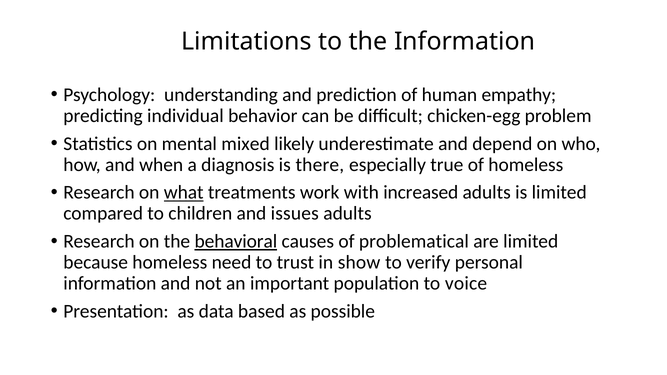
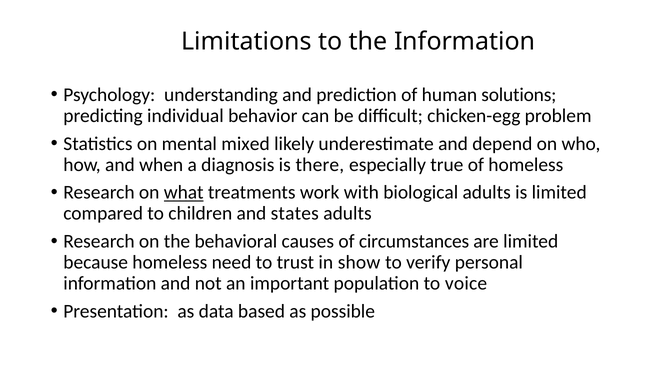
empathy: empathy -> solutions (519, 95)
increased: increased -> biological (421, 193)
issues: issues -> states (295, 214)
behavioral underline: present -> none (236, 241)
problematical: problematical -> circumstances (414, 241)
